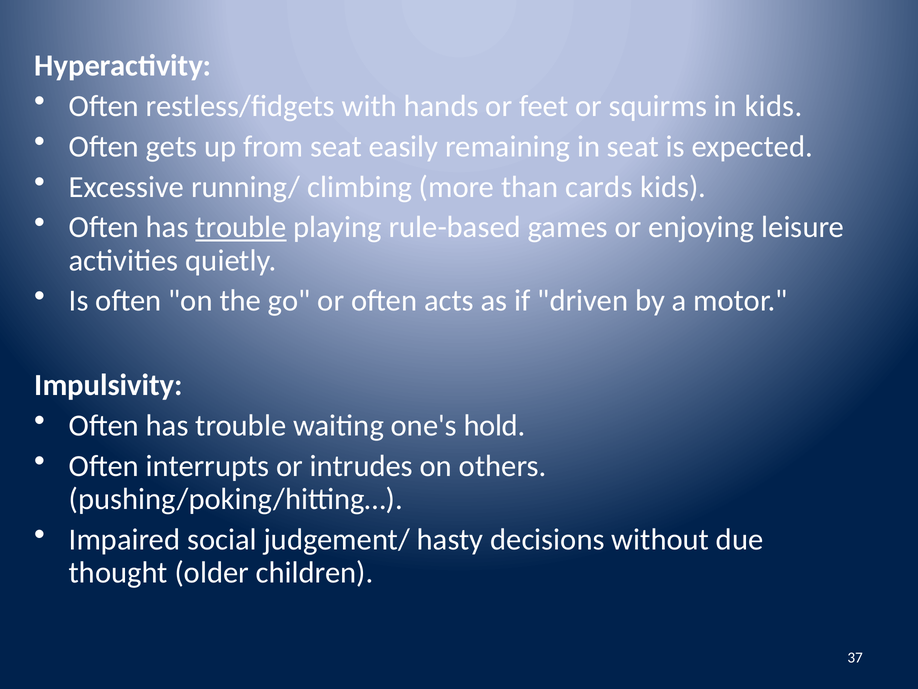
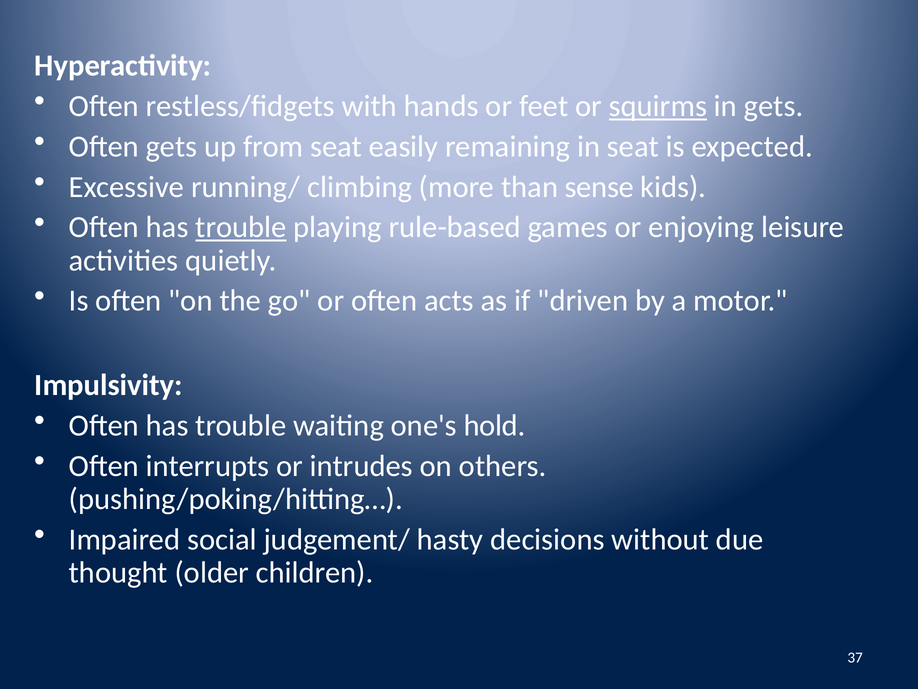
squirms underline: none -> present (658, 106)
in kids: kids -> gets (774, 106)
cards: cards -> sense (599, 187)
